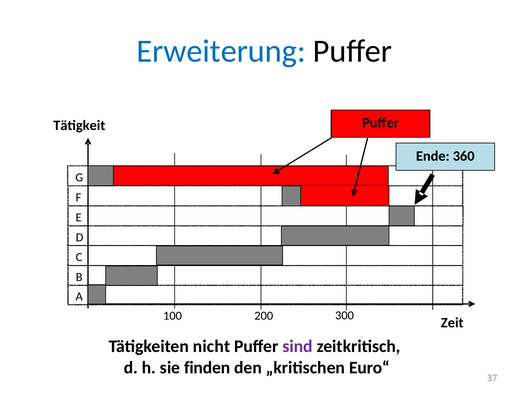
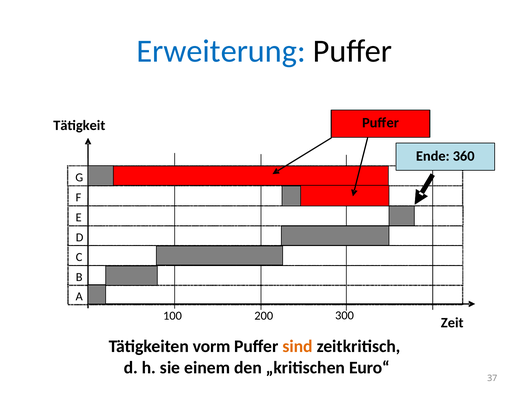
nicht: nicht -> vorm (212, 346)
sind colour: purple -> orange (298, 346)
finden: finden -> einem (207, 367)
